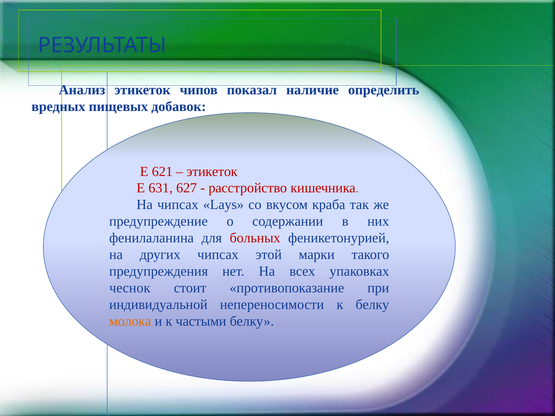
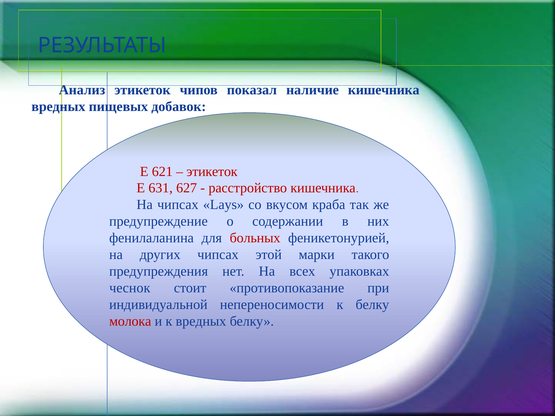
наличие определить: определить -> кишечника (384, 90)
молока colour: orange -> red (130, 321)
к частыми: частыми -> вредных (201, 321)
